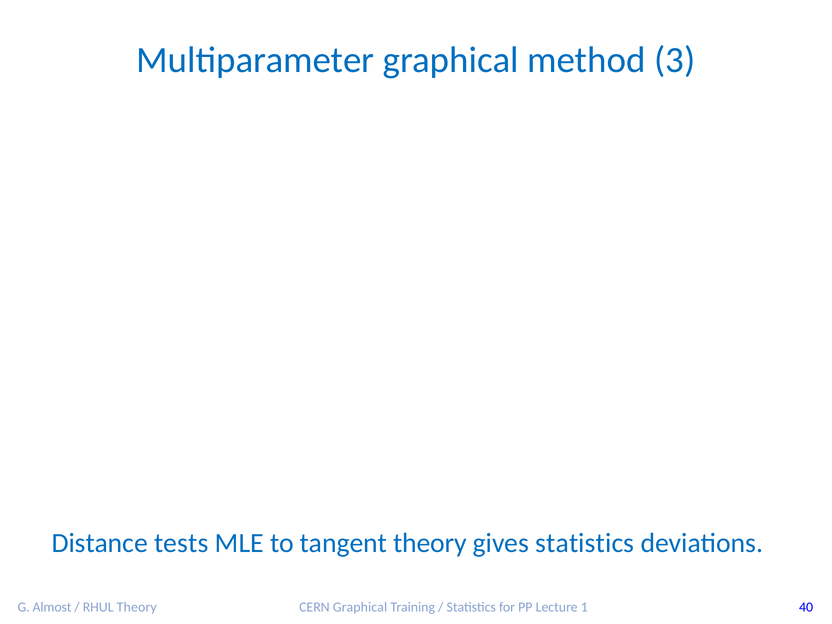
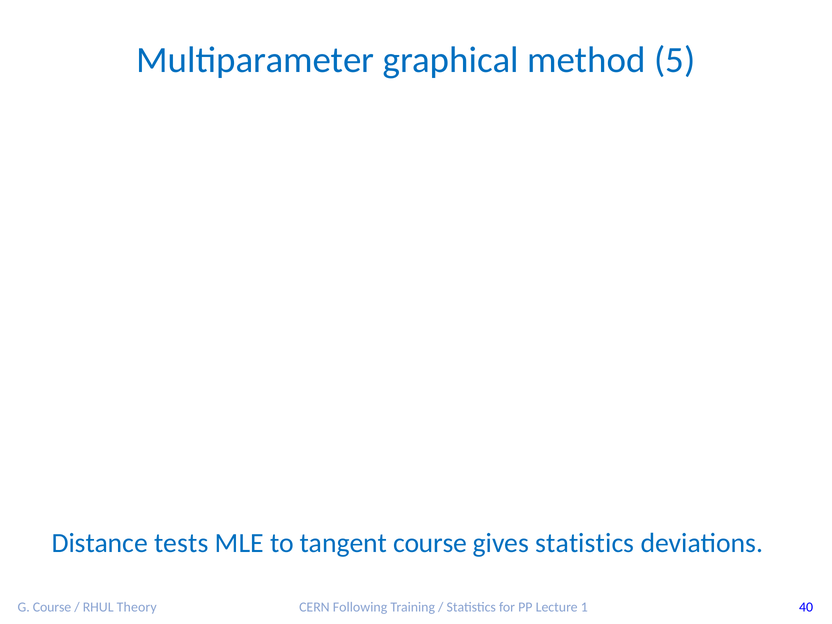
3: 3 -> 5 (675, 60)
tangent theory: theory -> course (430, 543)
G Almost: Almost -> Course (52, 607)
CERN Graphical: Graphical -> Following (360, 607)
